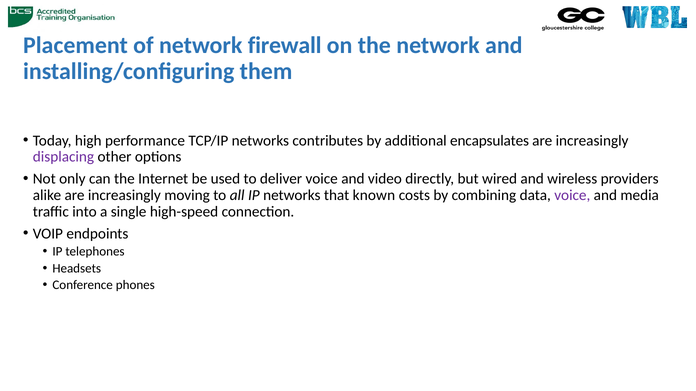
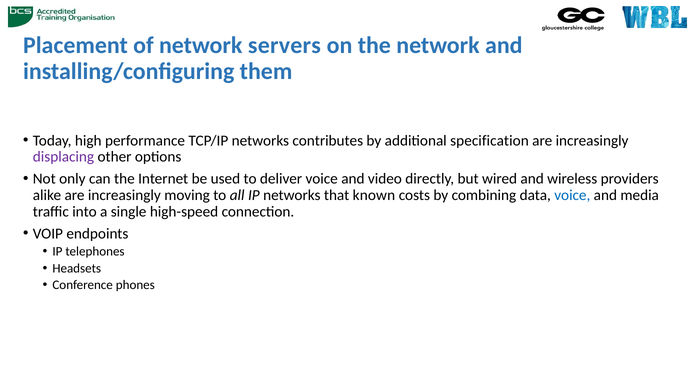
firewall: firewall -> servers (284, 46)
encapsulates: encapsulates -> specification (489, 141)
voice colour: purple -> blue (572, 195)
